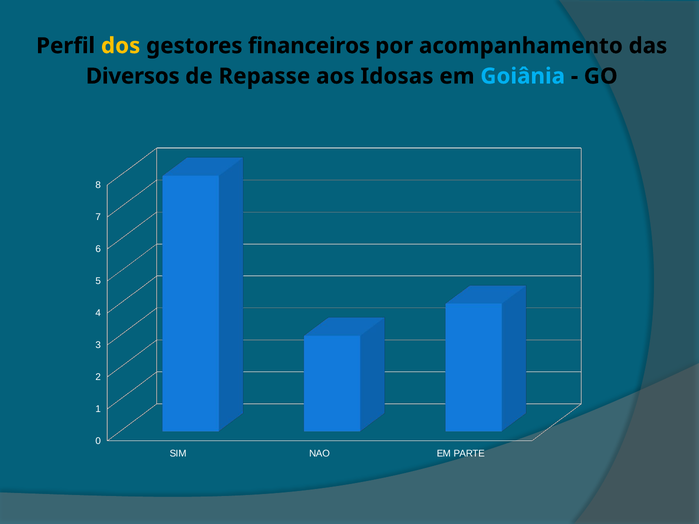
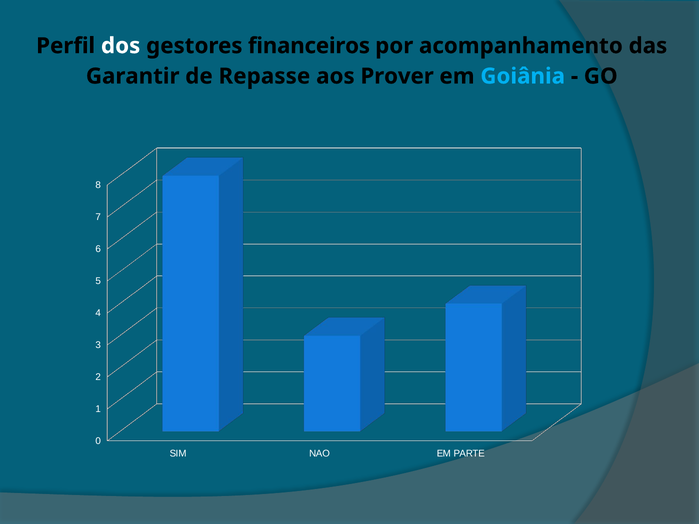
dos colour: yellow -> white (121, 46)
Diversos: Diversos -> Garantir (133, 76)
Idosas: Idosas -> Prover (397, 76)
